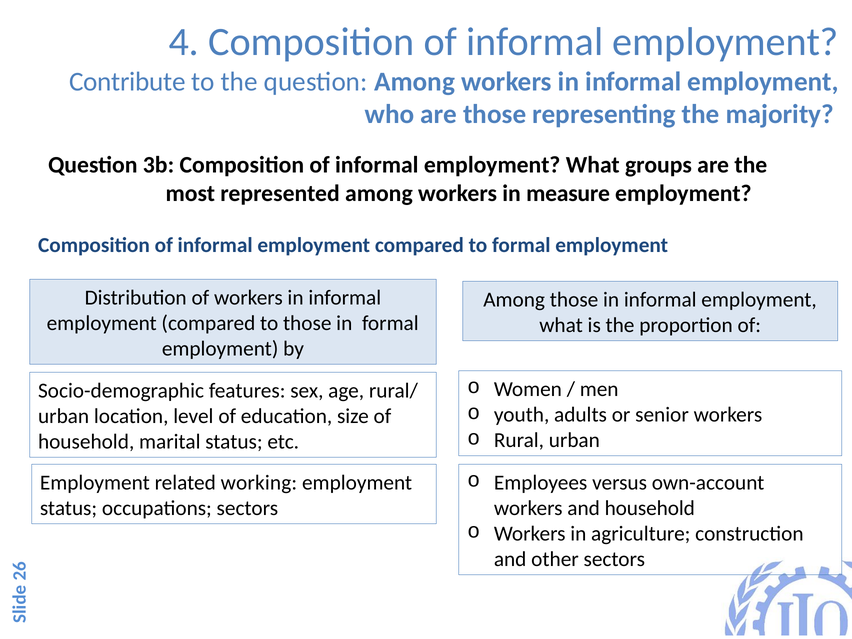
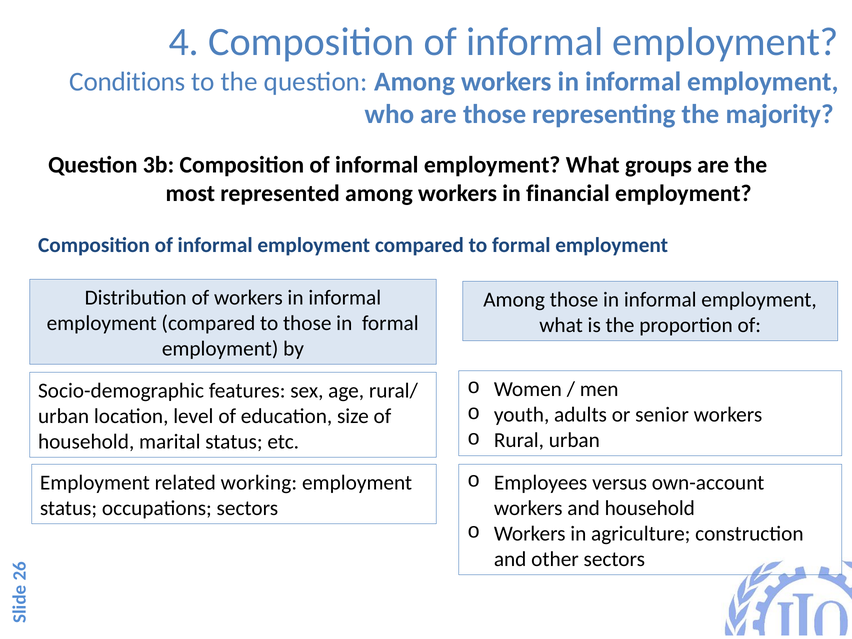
Contribute: Contribute -> Conditions (127, 82)
measure: measure -> financial (568, 193)
